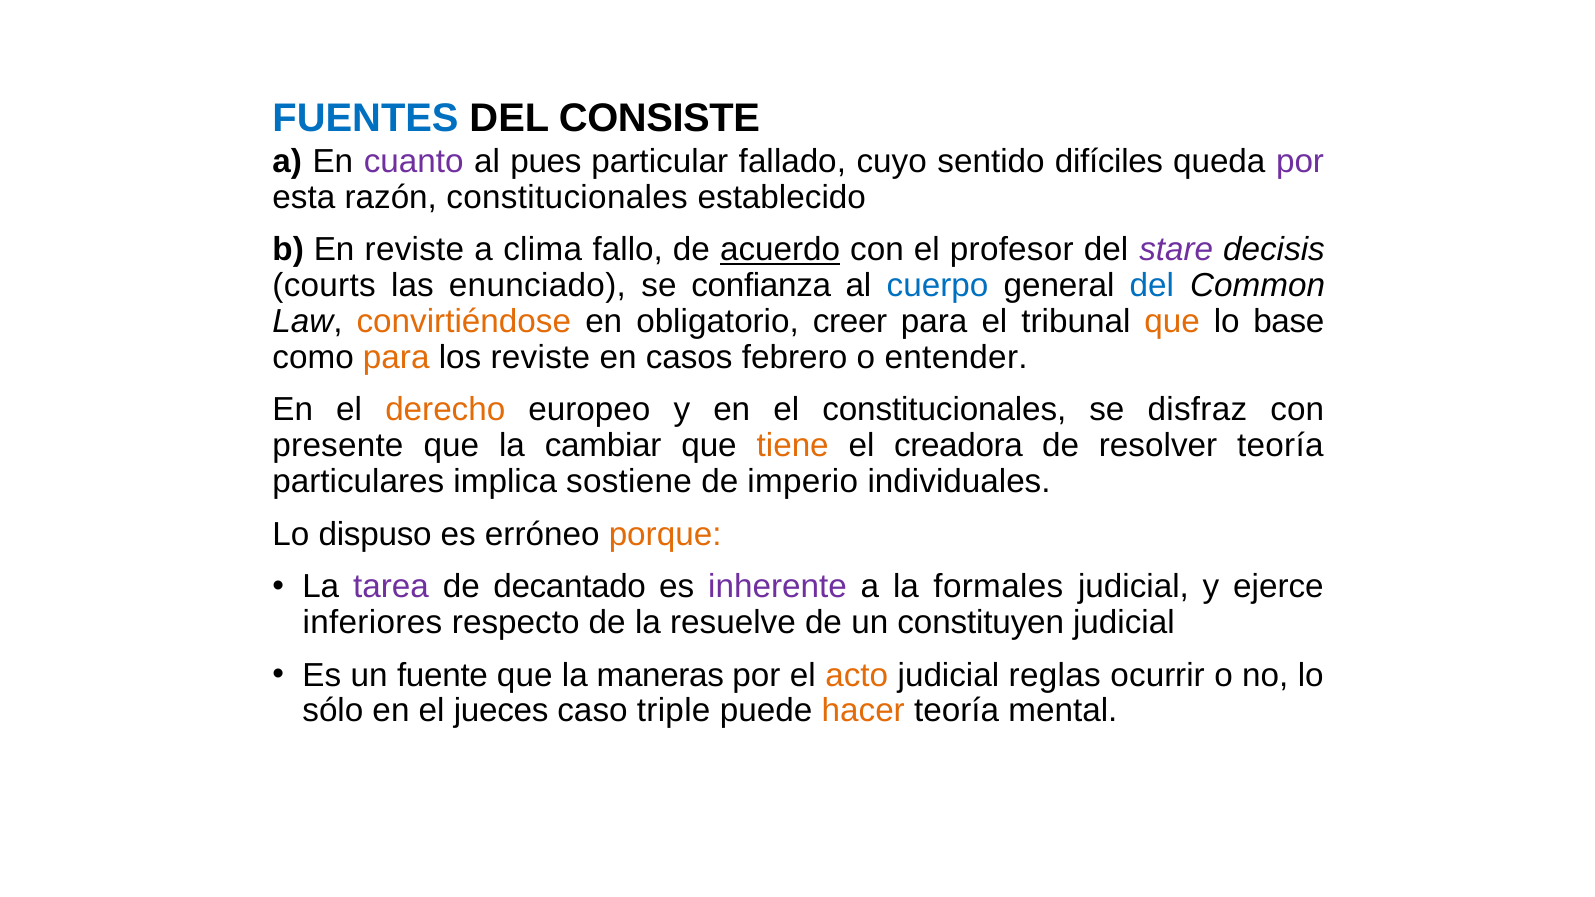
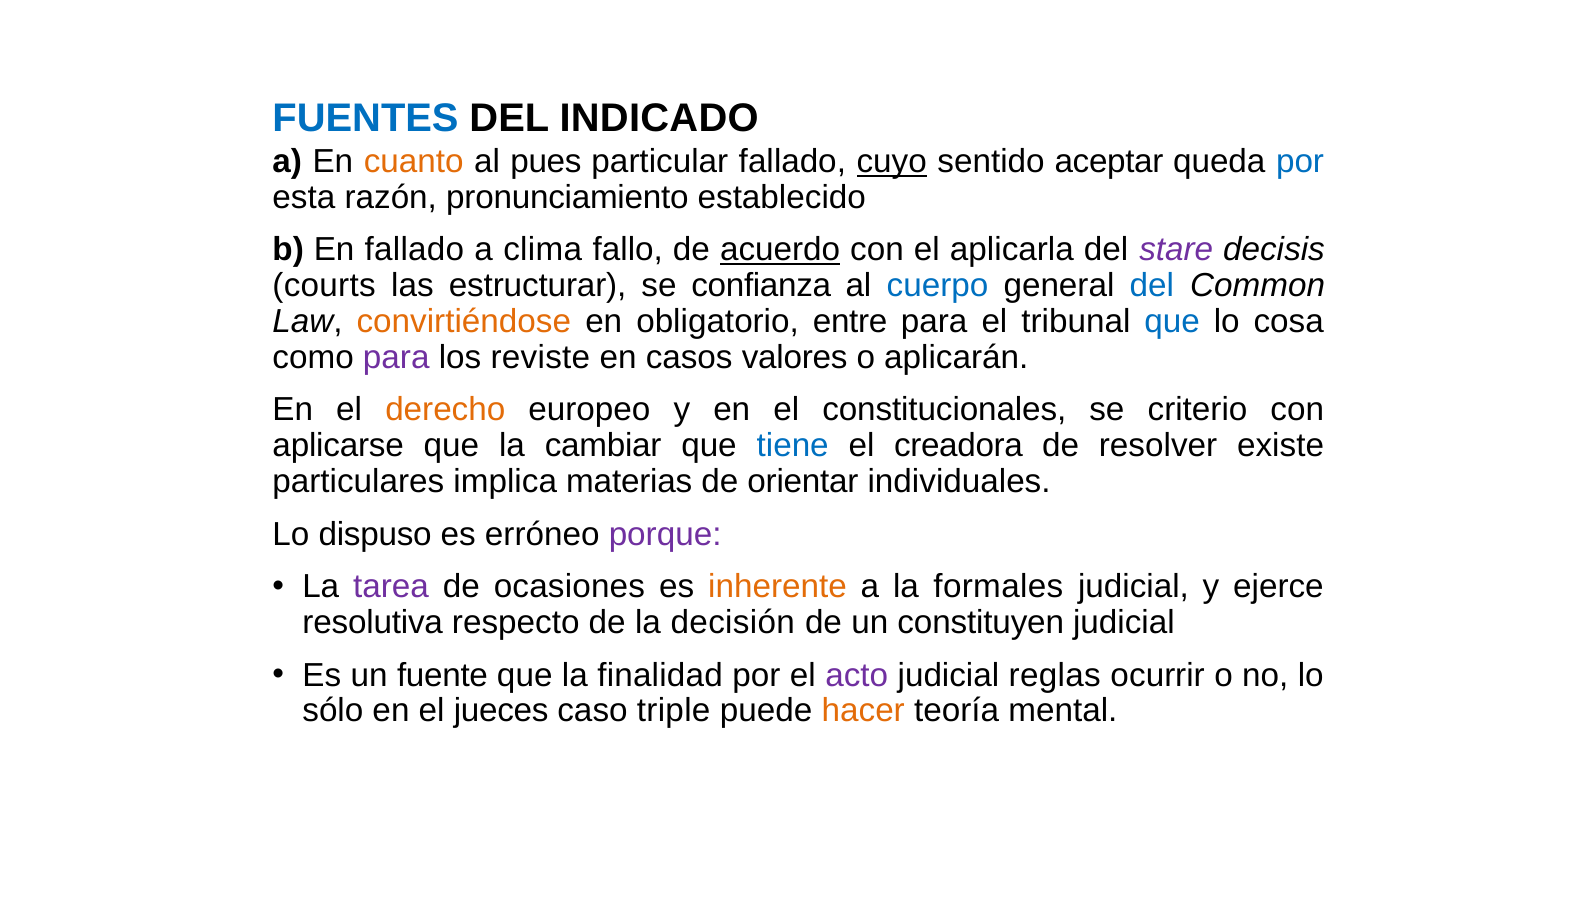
CONSISTE: CONSISTE -> INDICADO (659, 118)
cuanto colour: purple -> orange (414, 161)
cuyo underline: none -> present (892, 161)
difíciles: difíciles -> aceptar (1109, 161)
por colour: purple -> blue (1300, 161)
razón constitucionales: constitucionales -> pronunciamiento (567, 197)
En reviste: reviste -> fallado (414, 250)
profesor: profesor -> aplicarla (1012, 250)
enunciado: enunciado -> estructurar (538, 286)
creer: creer -> entre (850, 322)
que colour: orange -> blue (1172, 322)
base: base -> cosa (1289, 322)
para colour: orange -> purple (396, 358)
febrero: febrero -> valores (795, 358)
entender: entender -> aplicarán (956, 358)
disfraz: disfraz -> criterio (1198, 410)
presente: presente -> aplicarse (338, 446)
tiene colour: orange -> blue (793, 446)
resolver teoría: teoría -> existe (1281, 446)
sostiene: sostiene -> materias (629, 482)
imperio: imperio -> orientar (803, 482)
porque colour: orange -> purple (665, 534)
decantado: decantado -> ocasiones (569, 587)
inherente colour: purple -> orange (778, 587)
inferiores: inferiores -> resolutiva (373, 623)
resuelve: resuelve -> decisión (733, 623)
maneras: maneras -> finalidad (660, 675)
acto colour: orange -> purple (857, 675)
